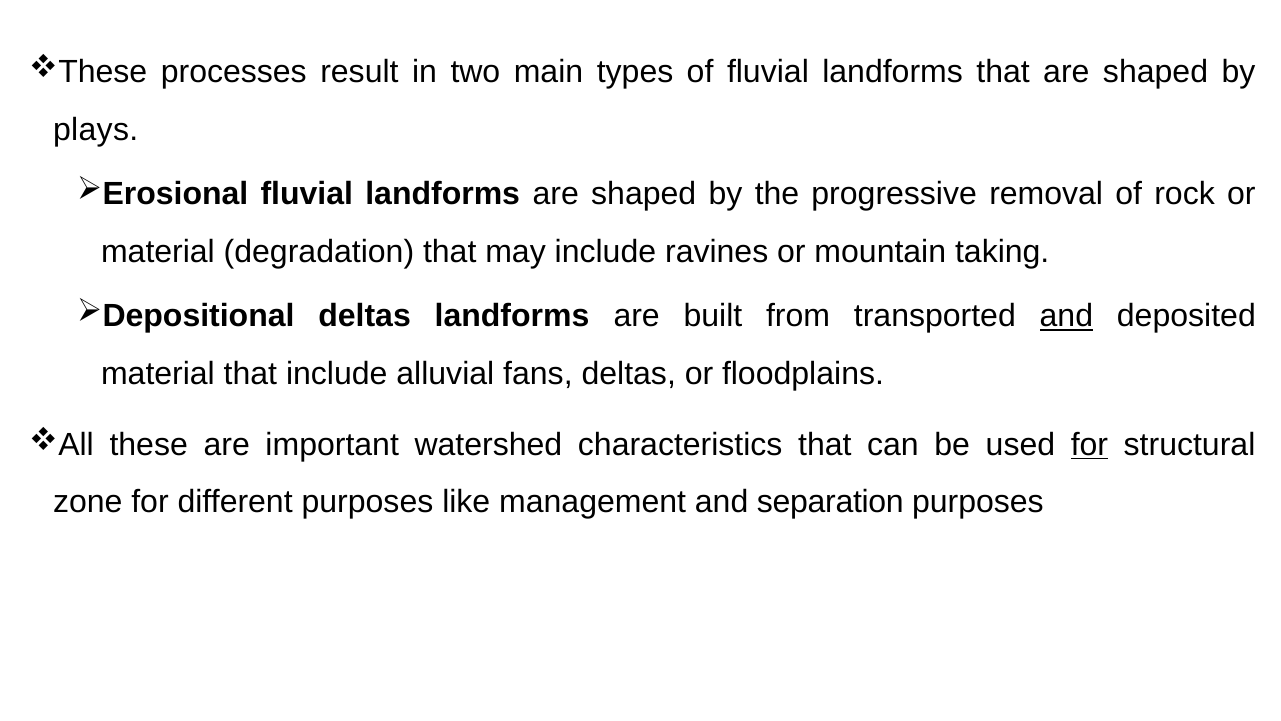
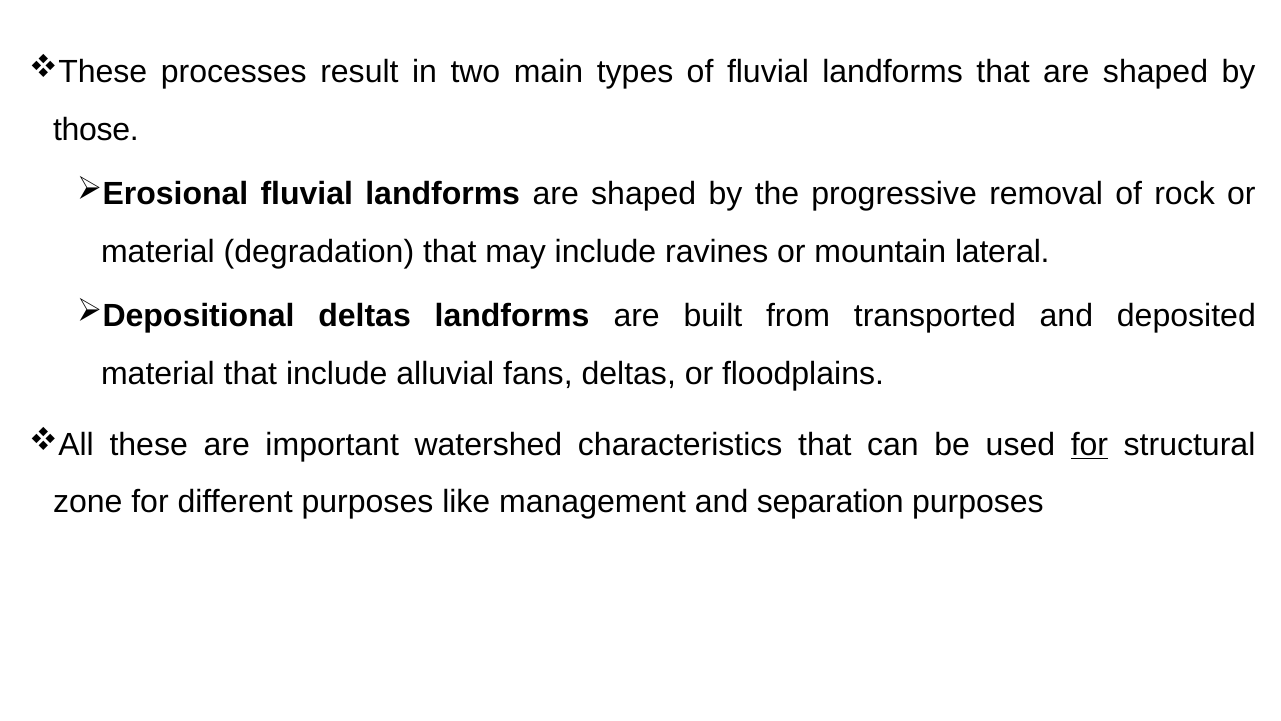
plays: plays -> those (96, 130)
taking: taking -> lateral (1002, 252)
and underline: present -> none (1066, 316)
